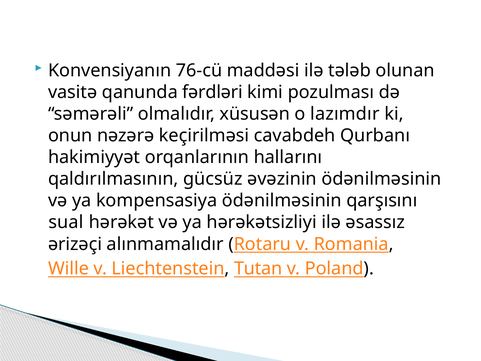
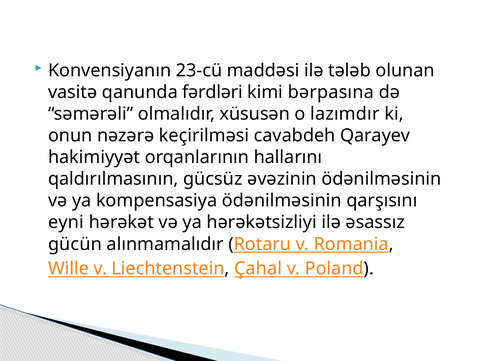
76-cü: 76-cü -> 23-cü (199, 71)
pozulması: pozulması -> bərpasına (331, 92)
Qurbanı: Qurbanı -> Qarayev (375, 136)
sual: sual -> eyni (66, 222)
ərizəçi: ərizəçi -> gücün (75, 244)
Tutan: Tutan -> Çahal (258, 268)
